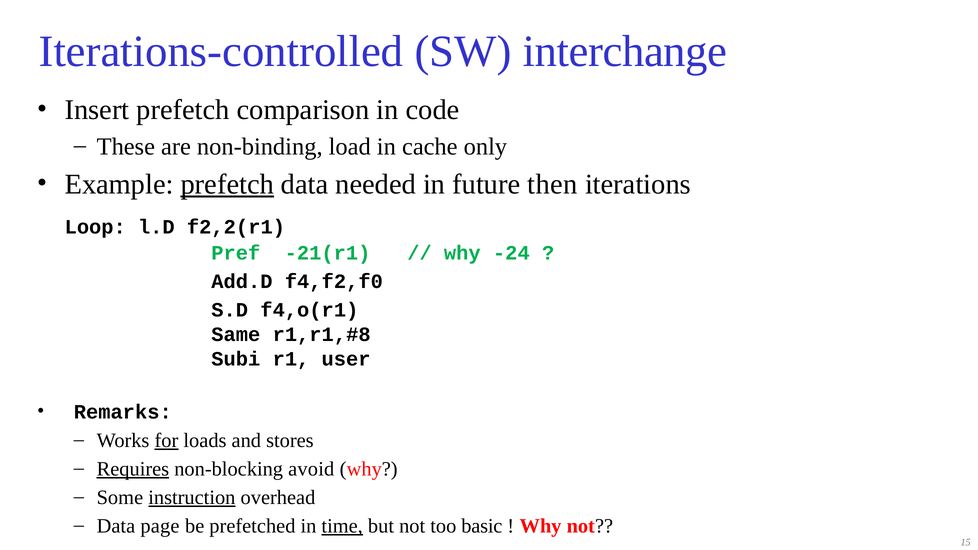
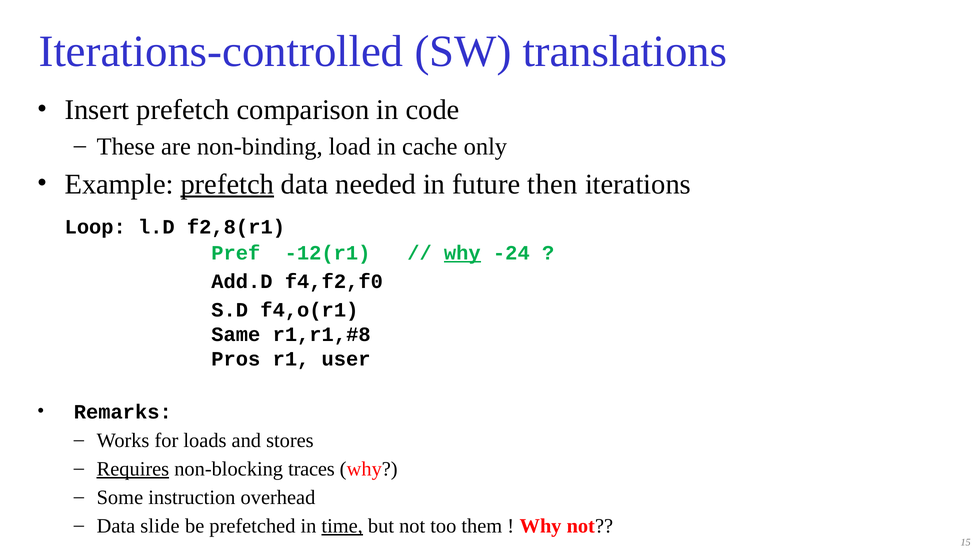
interchange: interchange -> translations (625, 52)
f2,2(r1: f2,2(r1 -> f2,8(r1 (236, 227)
-21(r1: -21(r1 -> -12(r1 (328, 253)
why underline: none -> present (462, 253)
Subi: Subi -> Pros (236, 359)
for underline: present -> none (166, 441)
avoid: avoid -> traces (311, 469)
instruction underline: present -> none (192, 498)
page: page -> slide (160, 526)
basic: basic -> them (482, 526)
